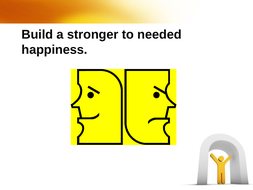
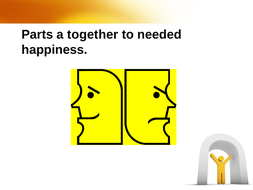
Build: Build -> Parts (37, 34)
stronger: stronger -> together (93, 34)
